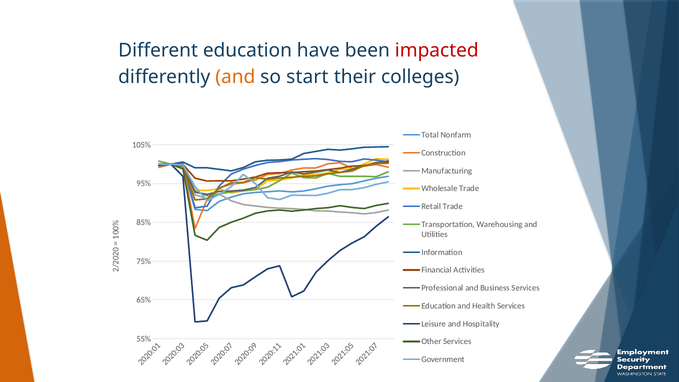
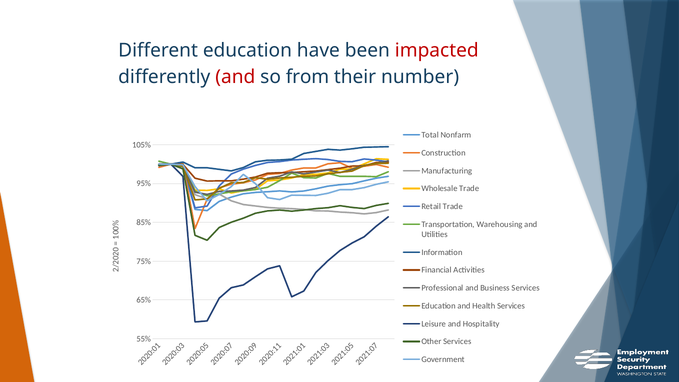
and colour: orange -> red (235, 77)
start: start -> from (308, 77)
colleges: colleges -> number (420, 77)
